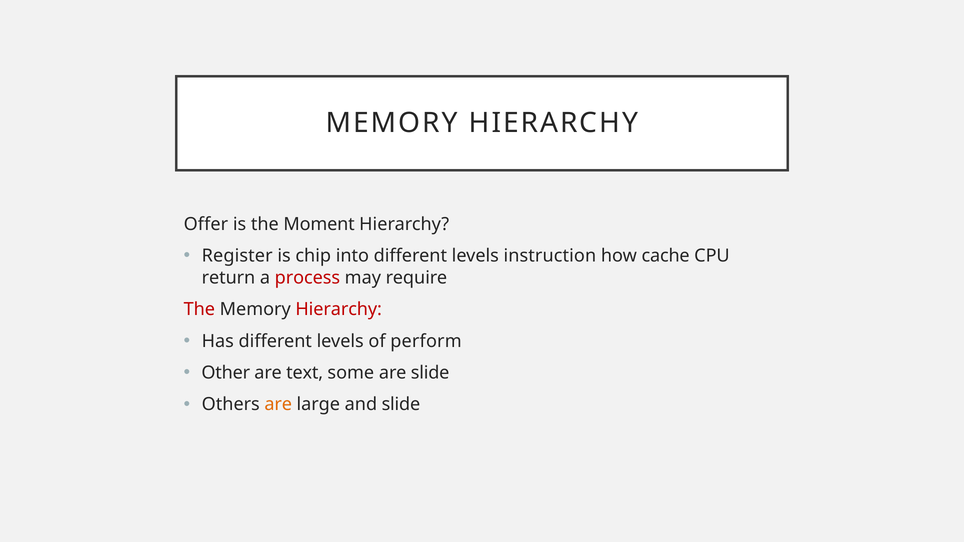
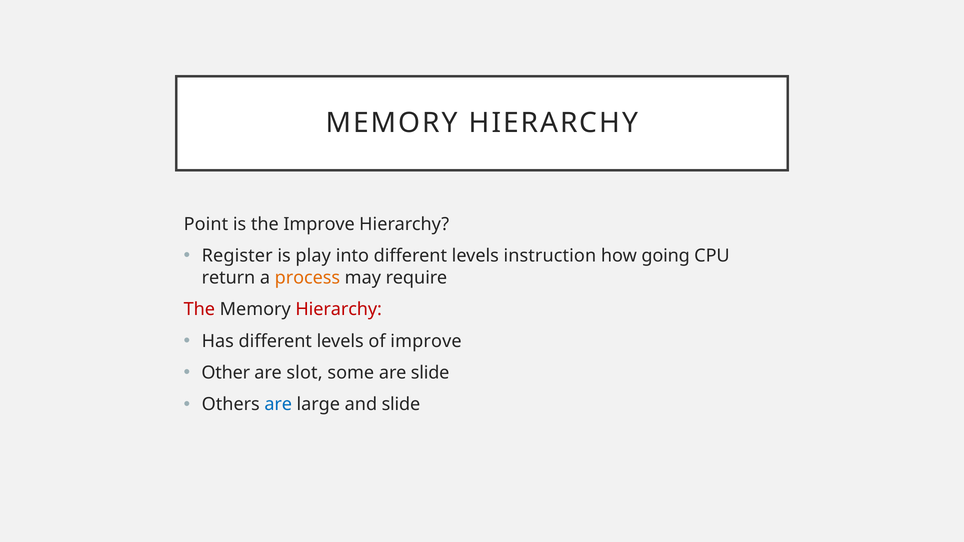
Offer: Offer -> Point (206, 224)
the Moment: Moment -> Improve (319, 224)
chip: chip -> play (313, 256)
cache: cache -> going (666, 256)
process colour: red -> orange (307, 278)
of perform: perform -> improve (426, 341)
text: text -> slot (305, 373)
are colour: orange -> blue (278, 405)
